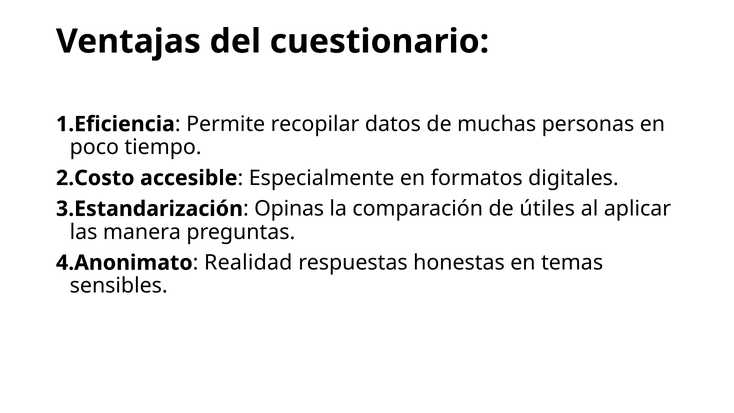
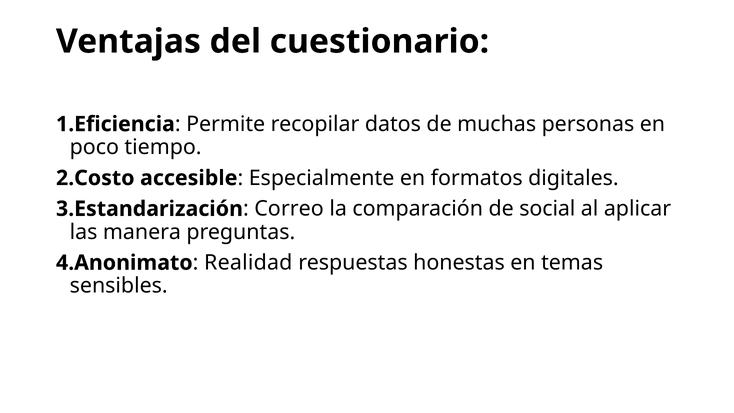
Opinas: Opinas -> Correo (289, 209)
útiles: útiles -> social (547, 209)
